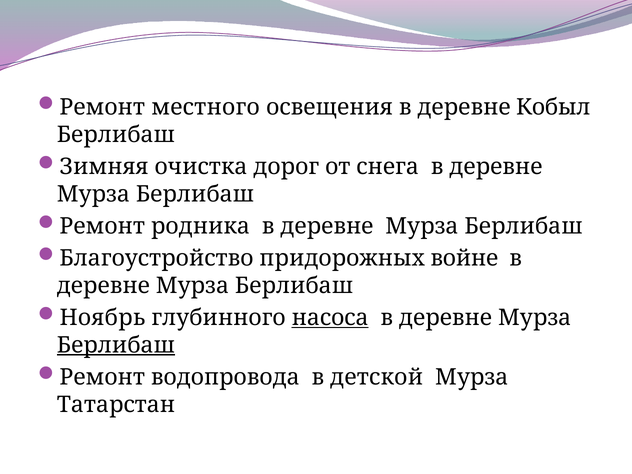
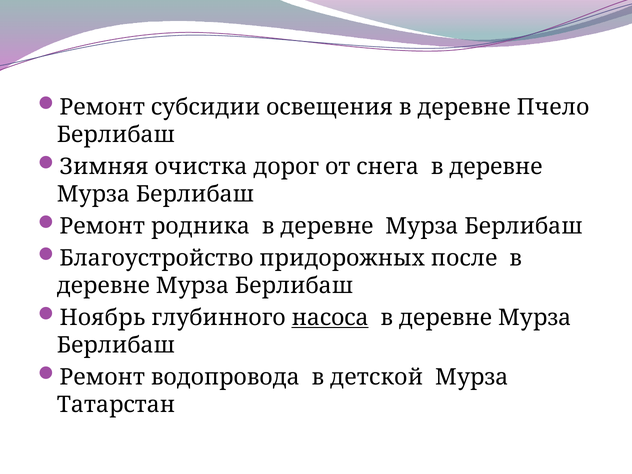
местного: местного -> субсидии (206, 107)
Кобыл: Кобыл -> Пчело (553, 107)
войне: войне -> после (464, 258)
Берлибаш underline: present -> none (116, 345)
